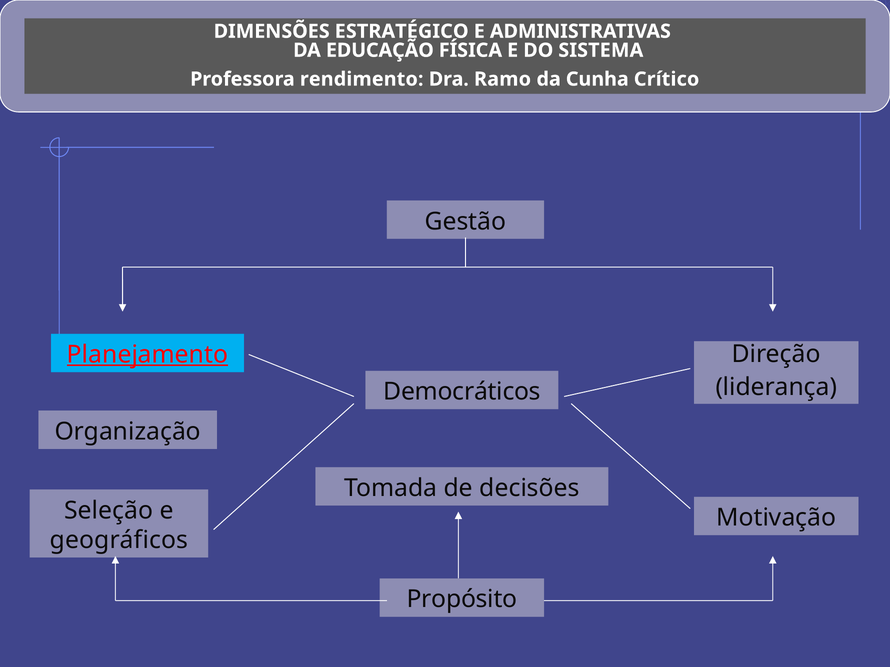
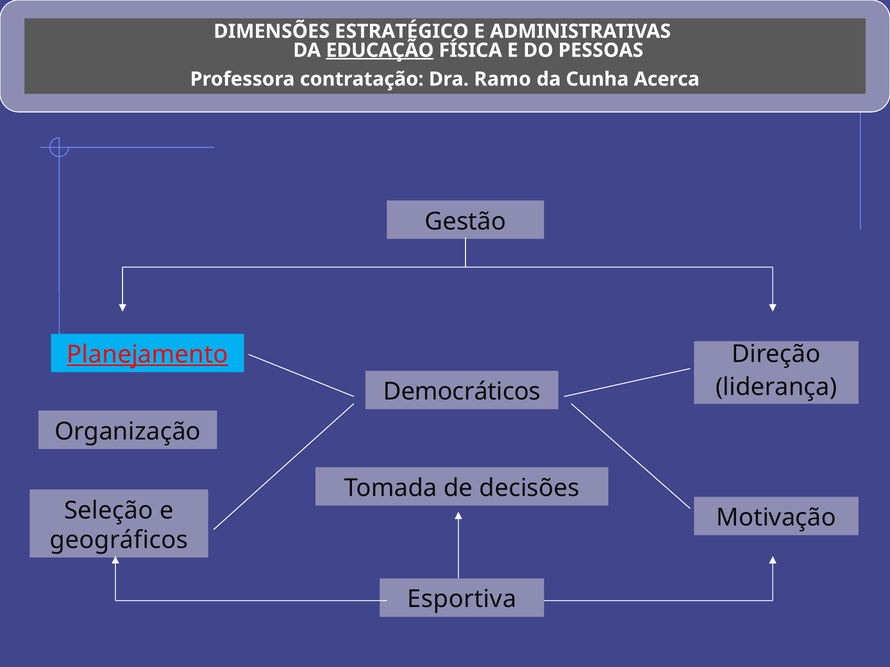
EDUCAÇÃO underline: none -> present (380, 50)
SISTEMA: SISTEMA -> PESSOAS (601, 50)
rendimento: rendimento -> contratação (362, 79)
Crítico: Crítico -> Acerca (667, 79)
Propósito: Propósito -> Esportiva (462, 600)
